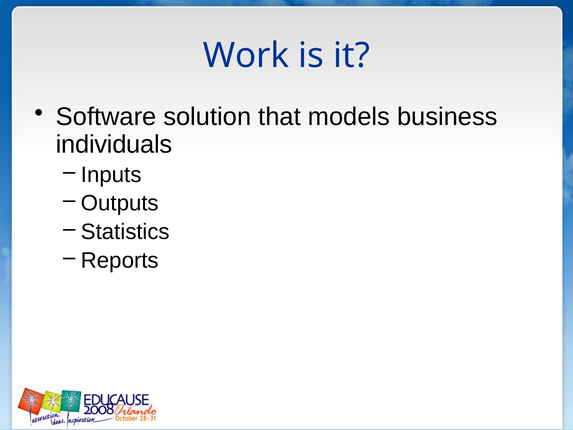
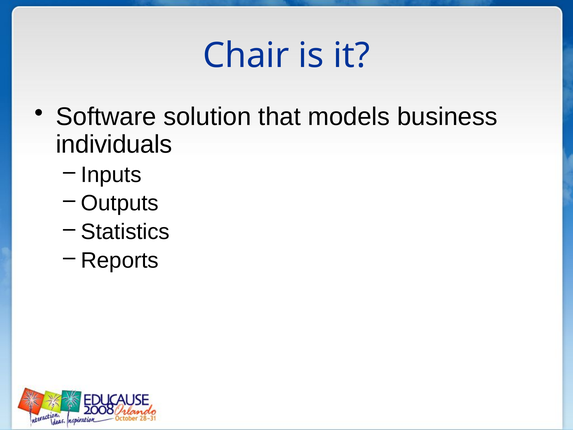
Work: Work -> Chair (246, 55)
